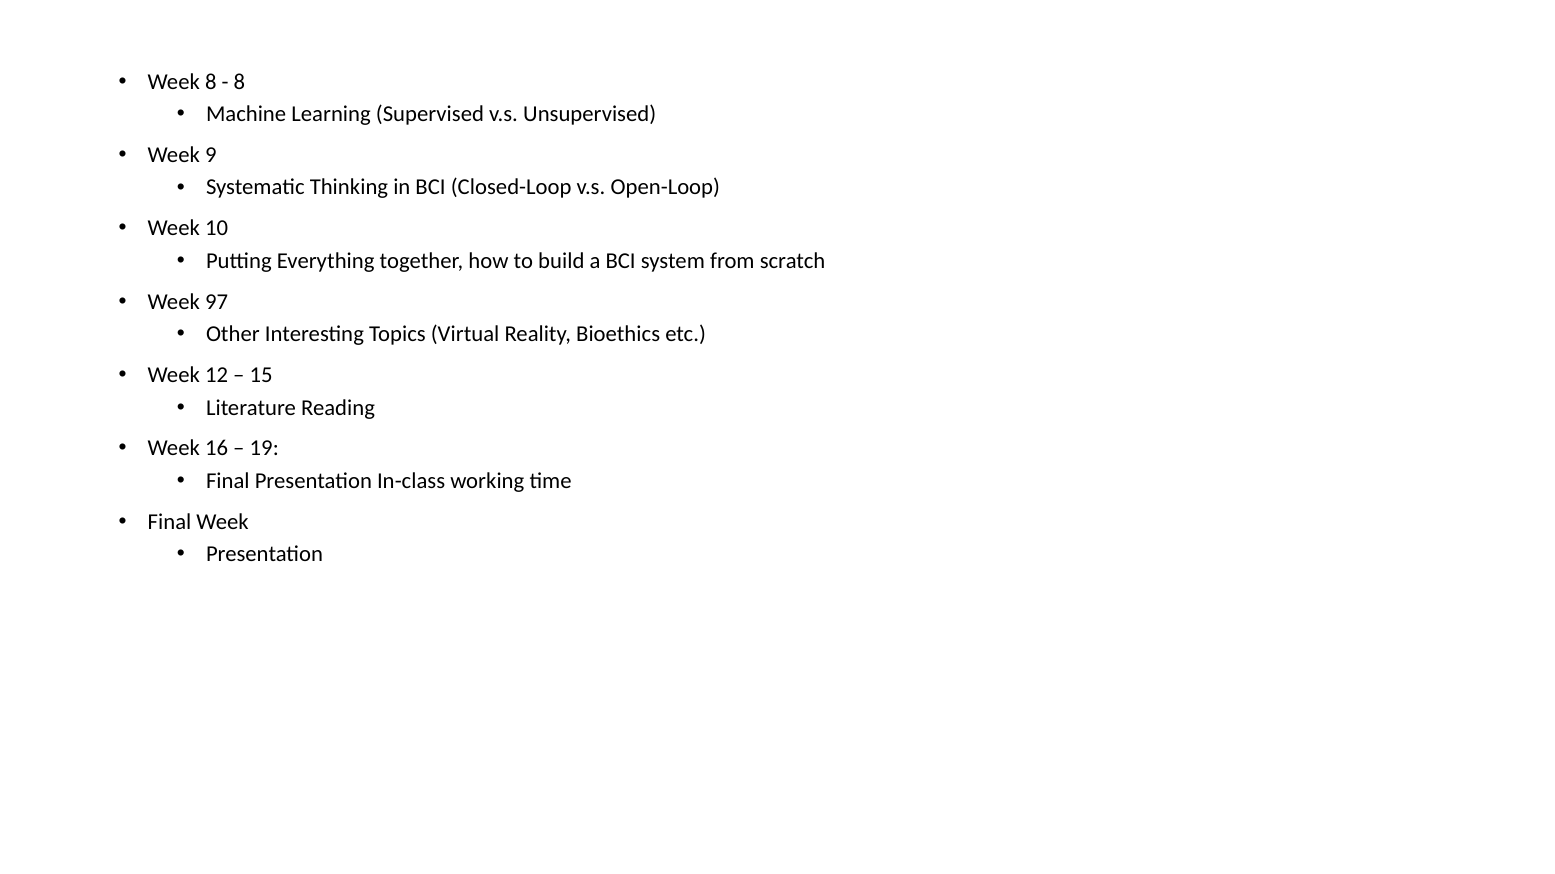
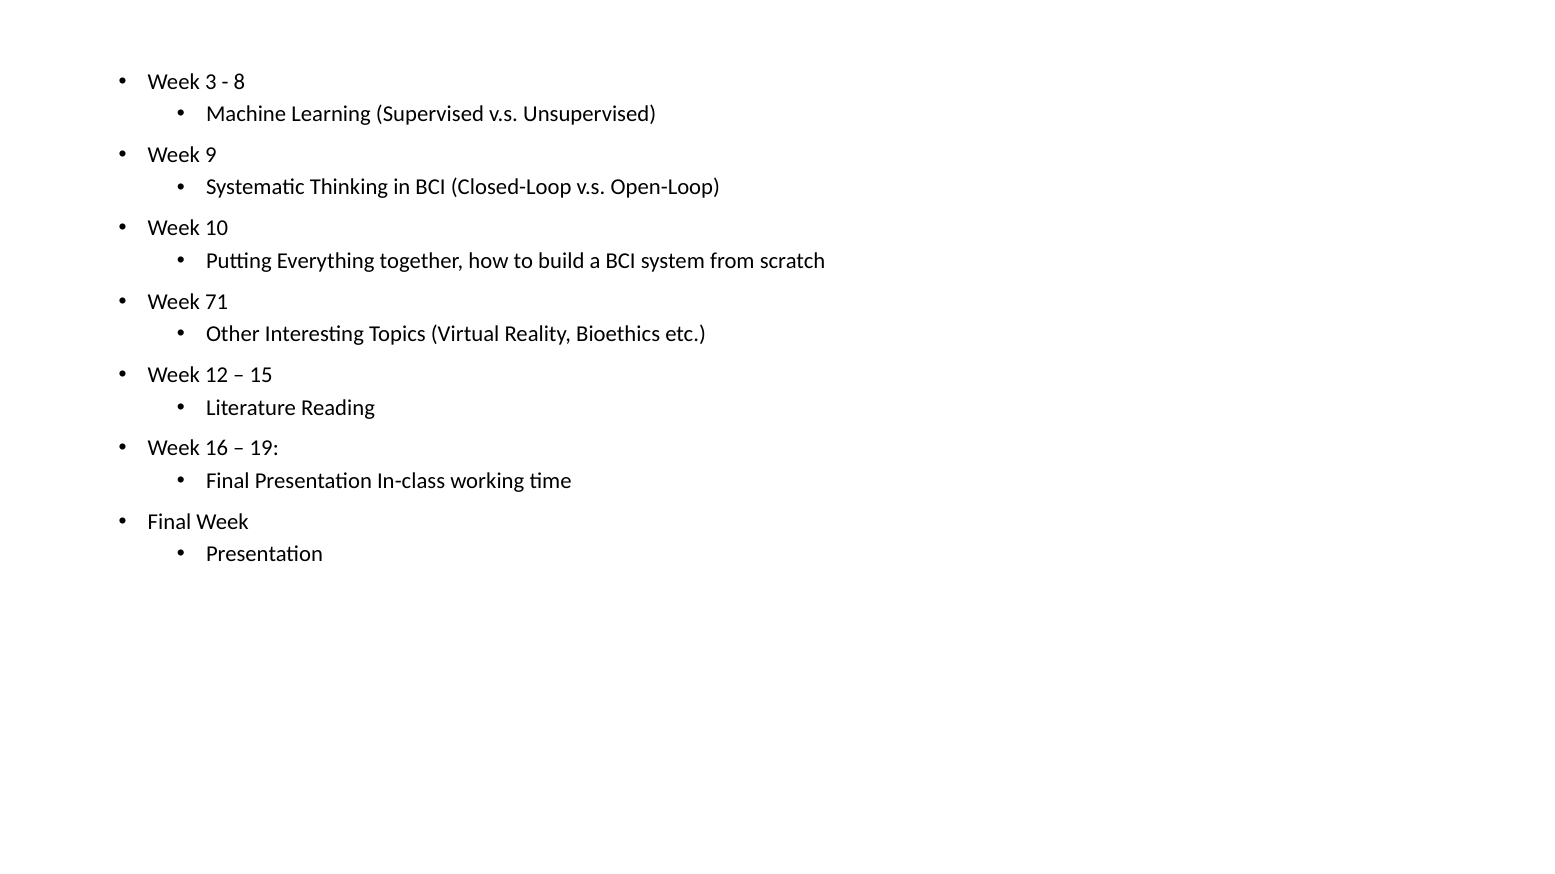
Week 8: 8 -> 3 (211, 82)
97: 97 -> 71 (217, 302)
